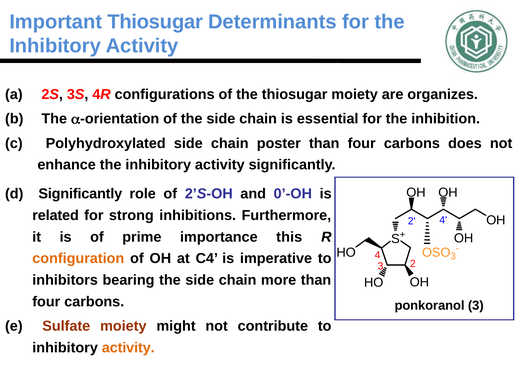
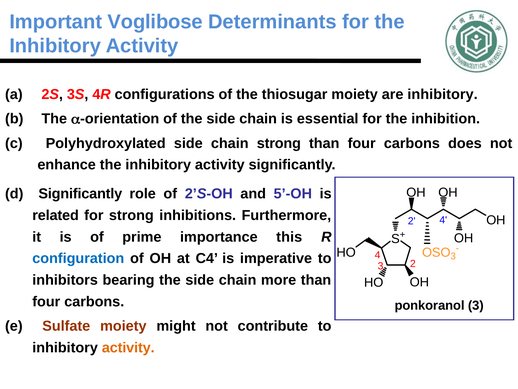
Important Thiosugar: Thiosugar -> Voglibose (155, 22)
are organizes: organizes -> inhibitory (443, 94)
chain poster: poster -> strong (279, 143)
0’-OH: 0’-OH -> 5’-OH (293, 193)
configuration colour: orange -> blue (78, 258)
